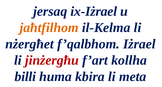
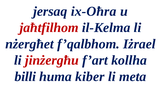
ix-Iżrael: ix-Iżrael -> ix-Oħra (94, 11)
jaħtfilhom colour: orange -> red (49, 28)
kbira: kbira -> kiber (90, 77)
